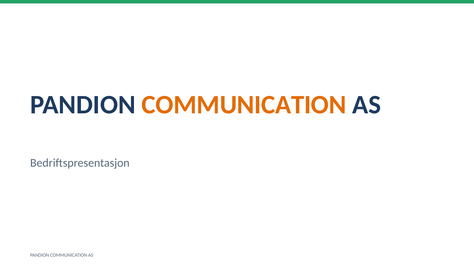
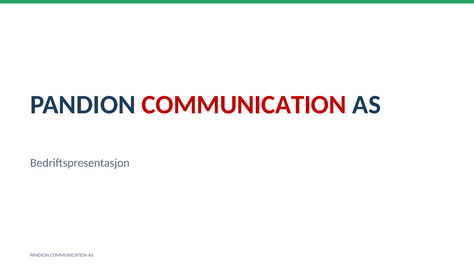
COMMUNICATION colour: orange -> red (244, 105)
